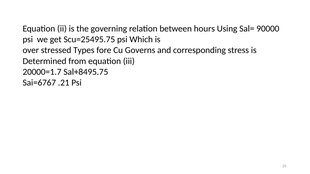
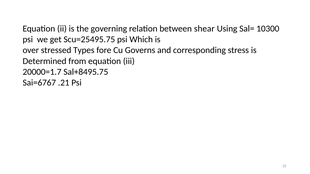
hours: hours -> shear (204, 29)
90000: 90000 -> 10300 (268, 29)
